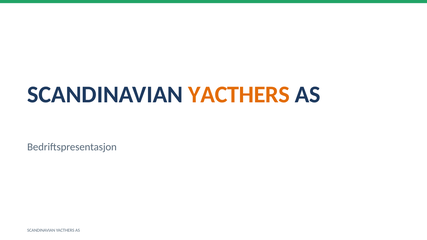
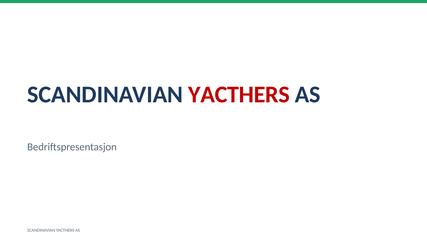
YACTHERS colour: orange -> red (239, 95)
